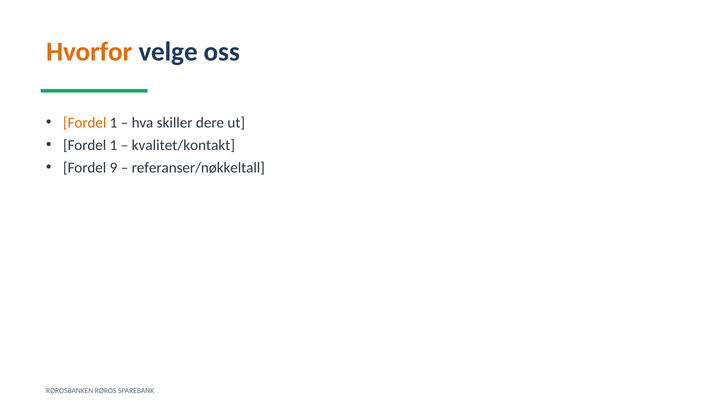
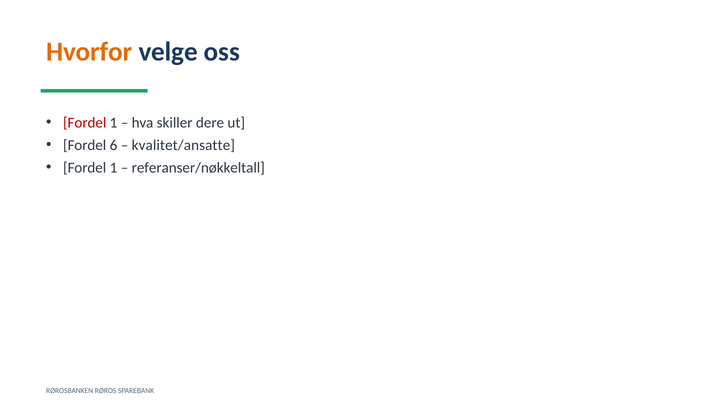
Fordel colour: orange -> red (85, 123)
1: 1 -> 6 (114, 145)
kvalitet/kontakt: kvalitet/kontakt -> kvalitet/ansatte (183, 145)
9: 9 -> 1 (114, 168)
